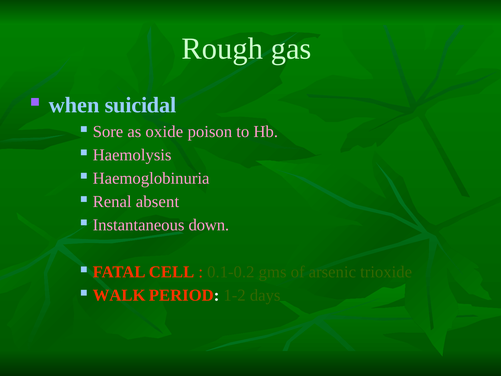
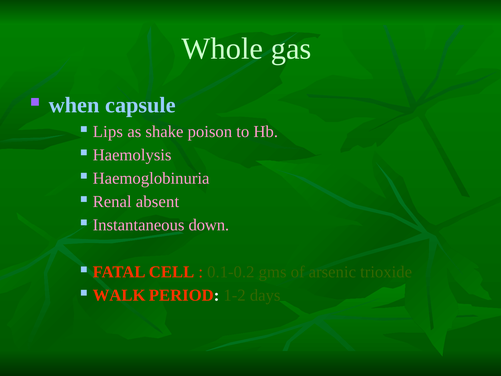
Rough: Rough -> Whole (222, 49)
suicidal: suicidal -> capsule (140, 105)
Sore: Sore -> Lips (108, 131)
oxide: oxide -> shake (164, 131)
